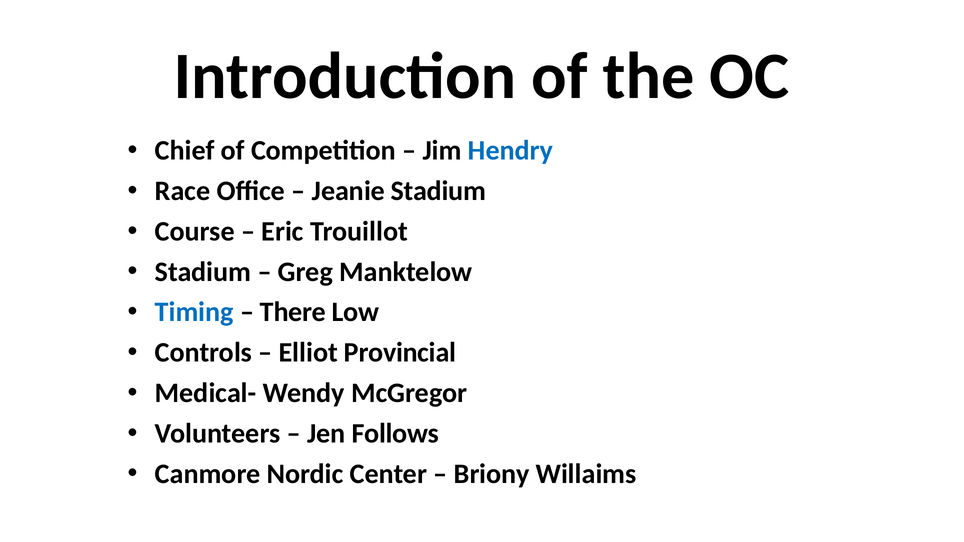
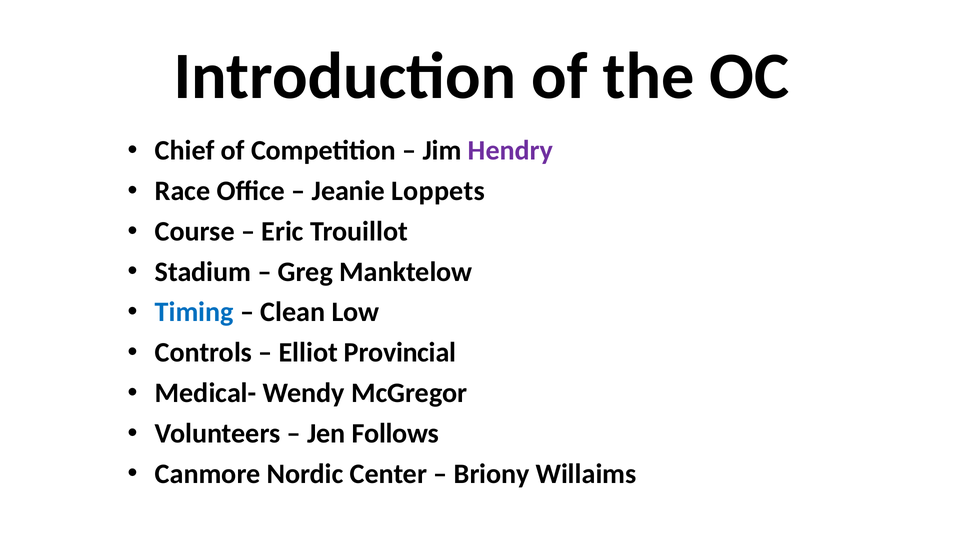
Hendry colour: blue -> purple (511, 151)
Jeanie Stadium: Stadium -> Loppets (438, 191)
There: There -> Clean (293, 312)
